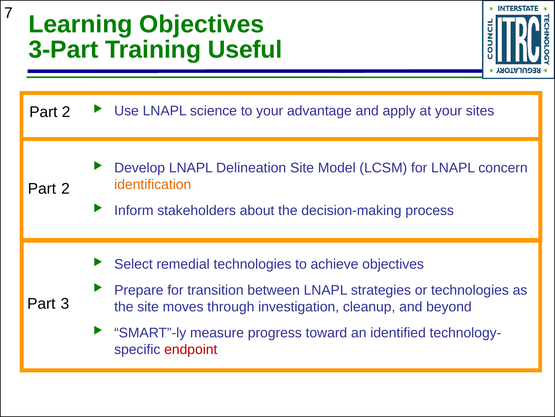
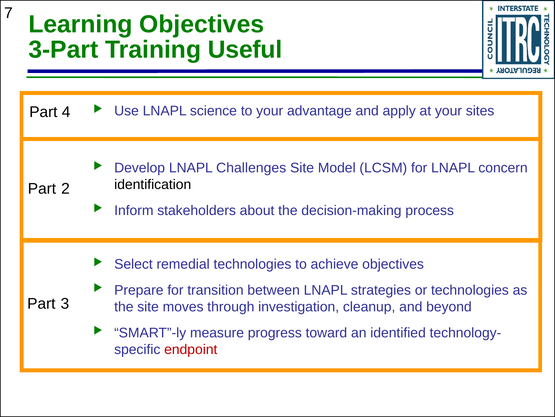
2: 2 -> 4 (66, 112)
Delineation: Delineation -> Challenges (251, 168)
identification colour: orange -> black (153, 184)
